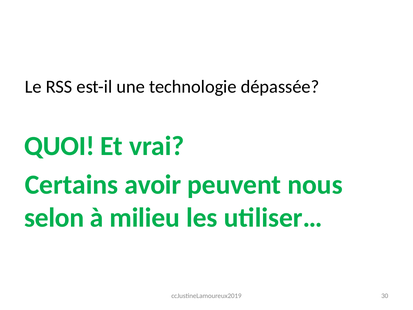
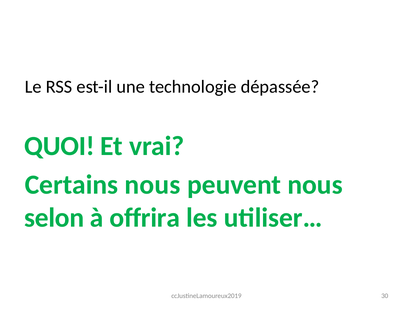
Certains avoir: avoir -> nous (153, 185)
milieu: milieu -> offrira (145, 218)
